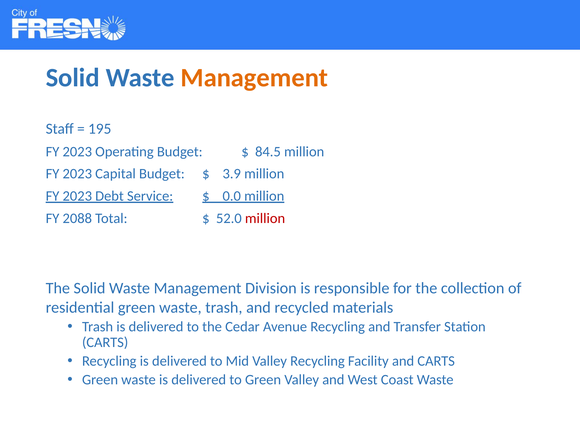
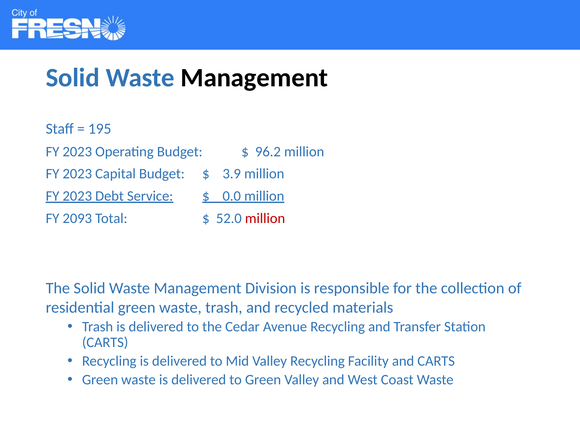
Management colour: orange -> black (254, 78)
84.5: 84.5 -> 96.2 (268, 152)
2088: 2088 -> 2093 (77, 218)
